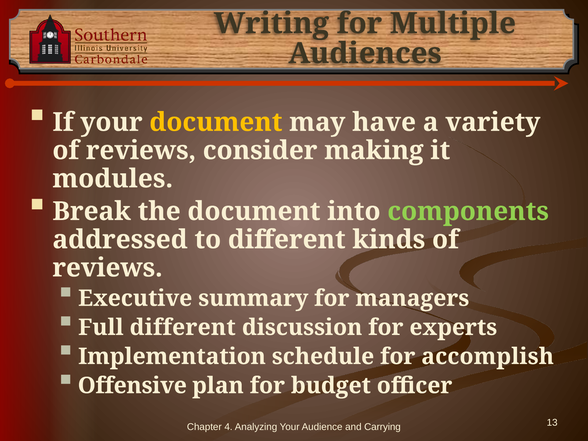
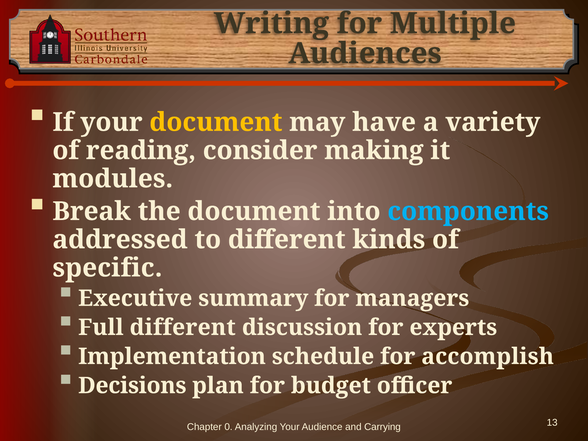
reviews: reviews -> reading (141, 151)
components colour: light green -> light blue (468, 211)
reviews: reviews -> specific (107, 268)
Offensive: Offensive -> Decisions (132, 386)
4: 4 -> 0 (229, 427)
